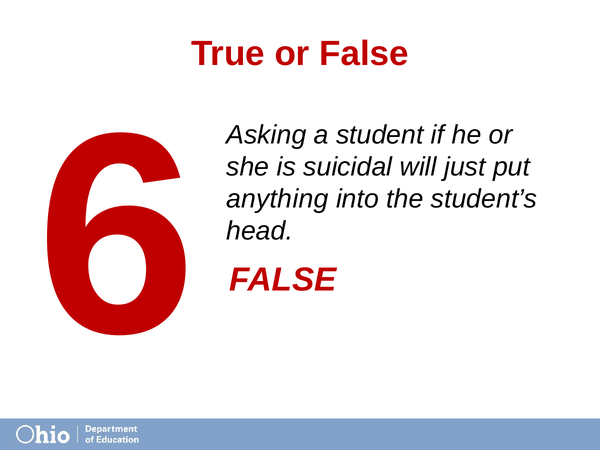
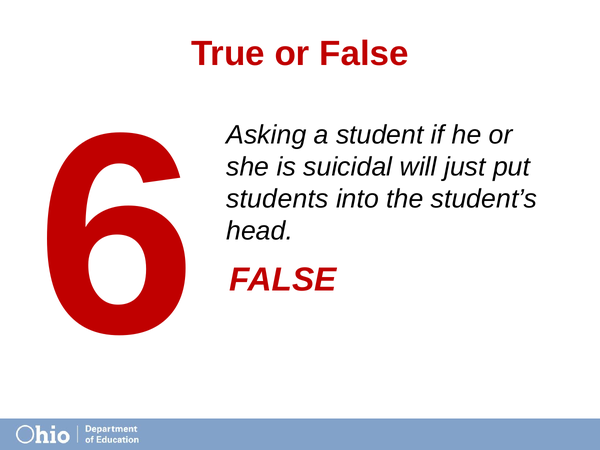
anything: anything -> students (277, 199)
